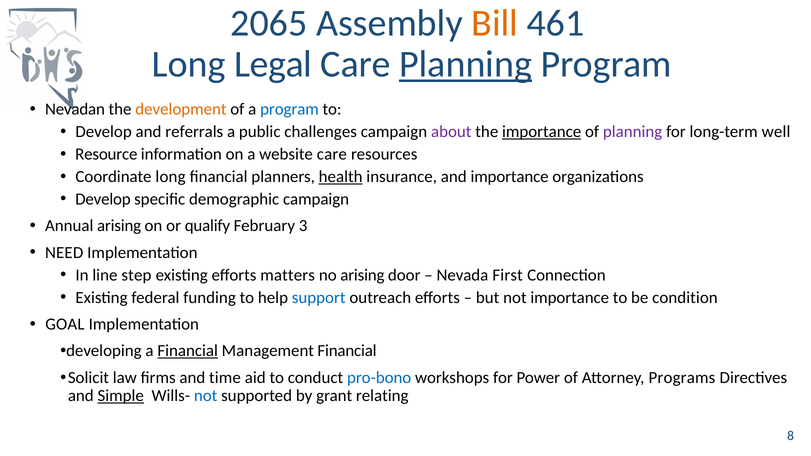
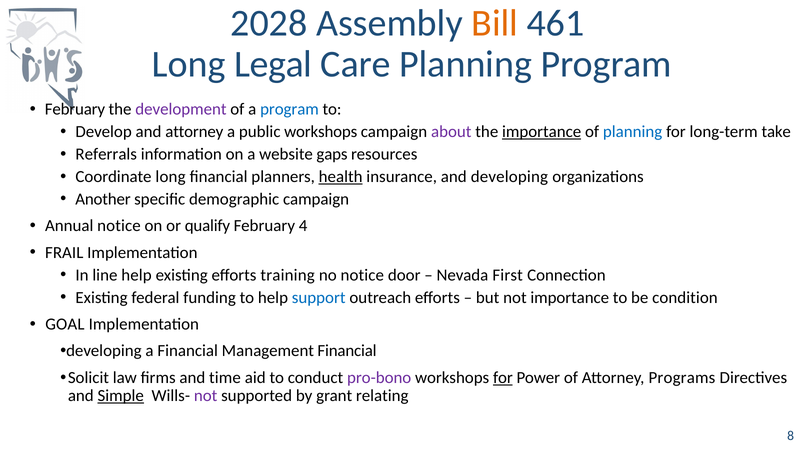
2065: 2065 -> 2028 (269, 23)
Planning underline: present -> none (466, 64)
Nevadan: Nevadan -> February (75, 109)
development colour: orange -> purple (181, 109)
and referrals: referrals -> attorney (194, 132)
public challenges: challenges -> workshops (321, 132)
planning colour: purple -> blue (633, 132)
well: well -> take (776, 132)
Resource: Resource -> Referrals (106, 154)
website care: care -> gaps (332, 154)
and importance: importance -> developing (509, 177)
Develop: Develop -> Another (103, 199)
Annual arising: arising -> notice (119, 226)
3: 3 -> 4 (303, 226)
NEED: NEED -> FRAIL (64, 253)
line step: step -> help (136, 275)
matters: matters -> training (288, 275)
no arising: arising -> notice (362, 275)
Financial underline: present -> none (188, 351)
pro-bono colour: blue -> purple (379, 378)
for underline: none -> present (503, 378)
not colour: blue -> purple (206, 396)
